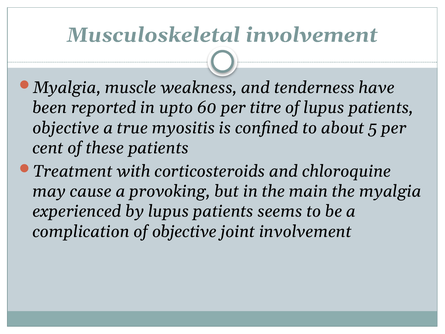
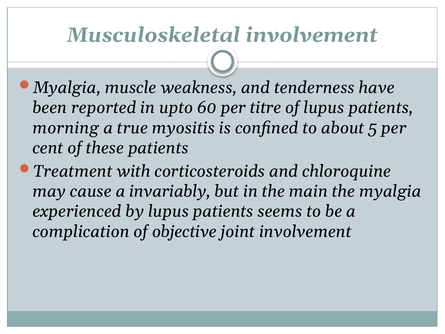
objective: objective -> morning (66, 128)
provoking: provoking -> invariably (170, 191)
